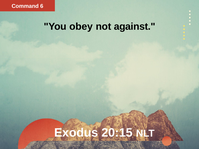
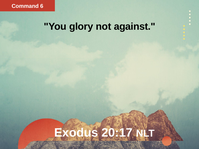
obey: obey -> glory (81, 27)
20:15: 20:15 -> 20:17 (117, 133)
